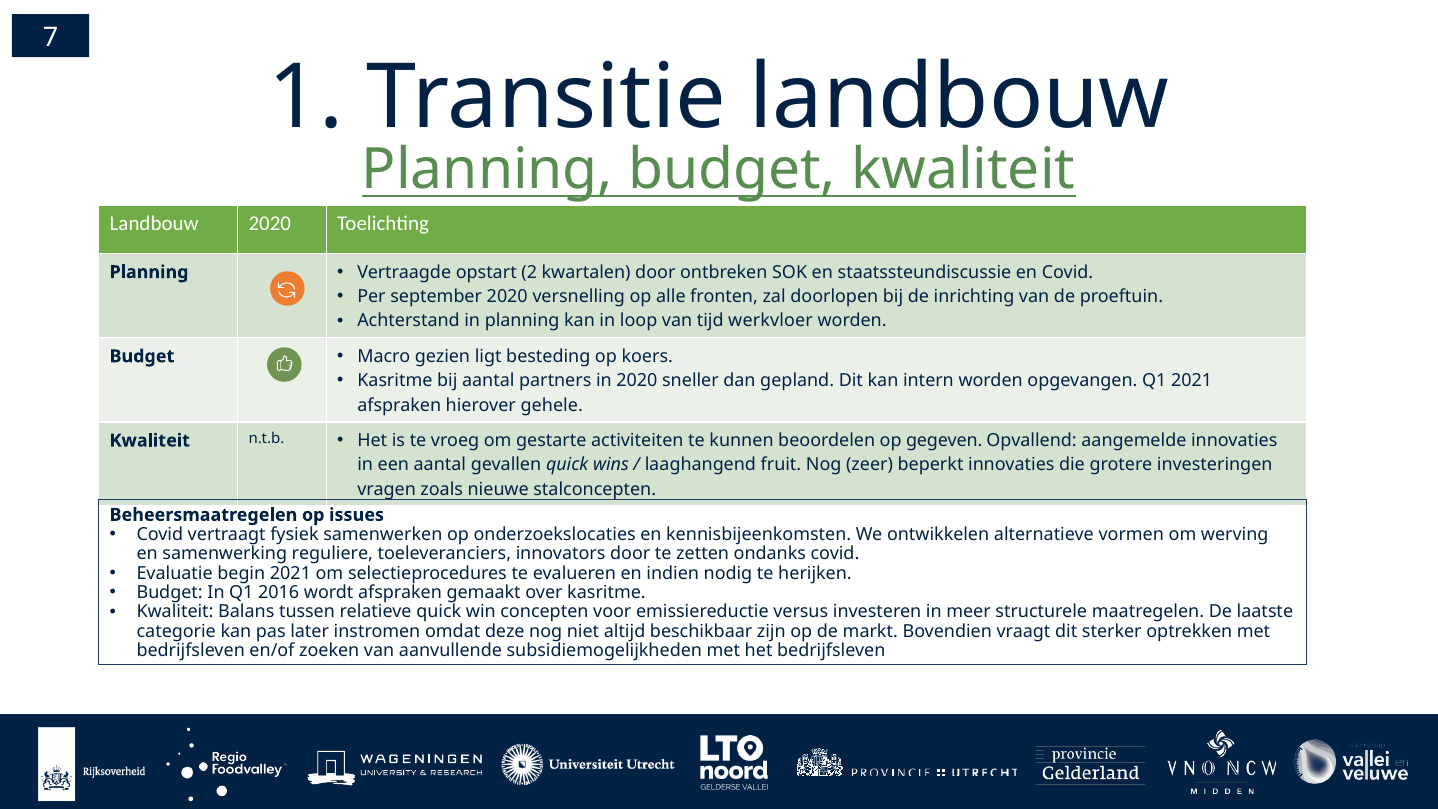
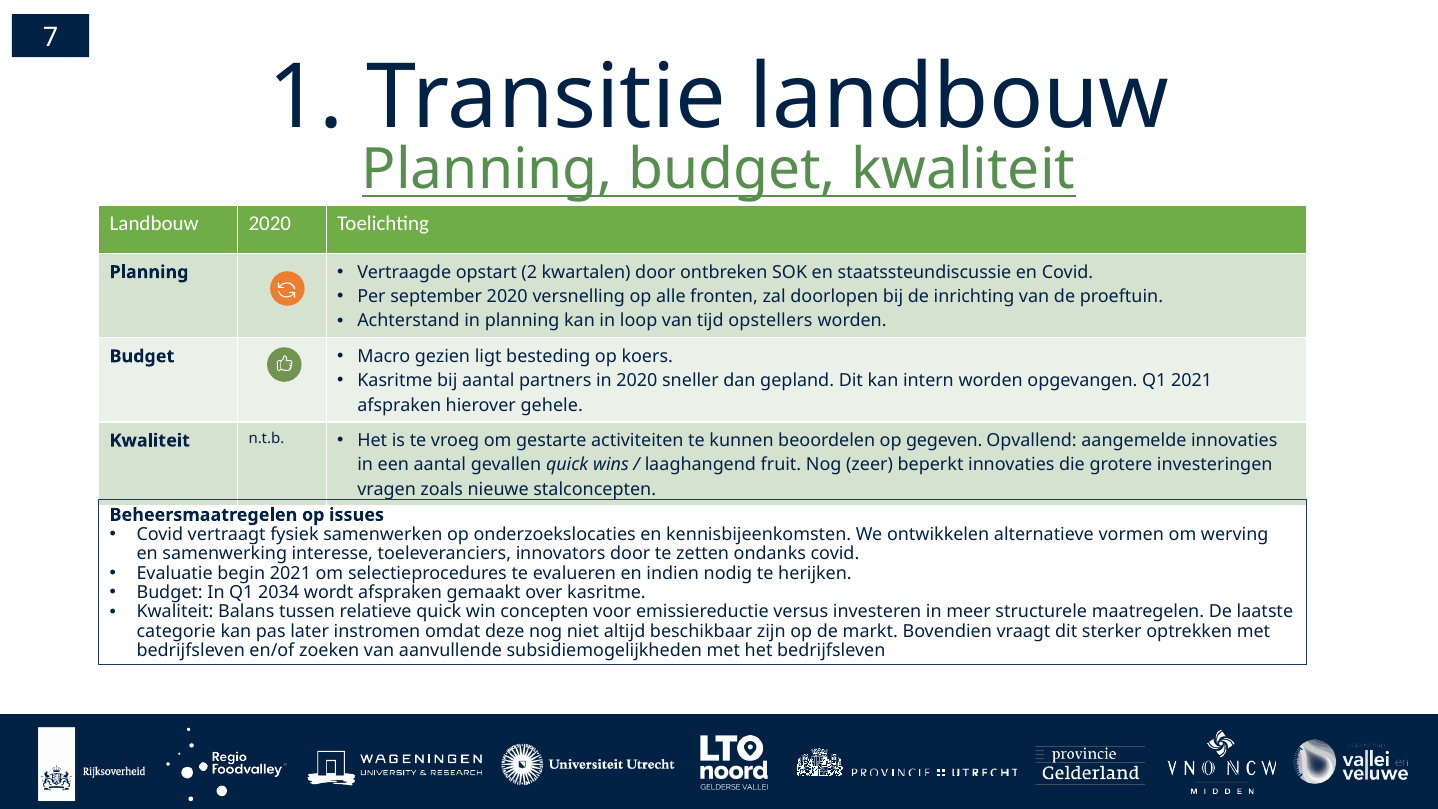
werkvloer: werkvloer -> opstellers (770, 321)
reguliere: reguliere -> interesse (332, 554)
2016: 2016 -> 2034 (279, 592)
